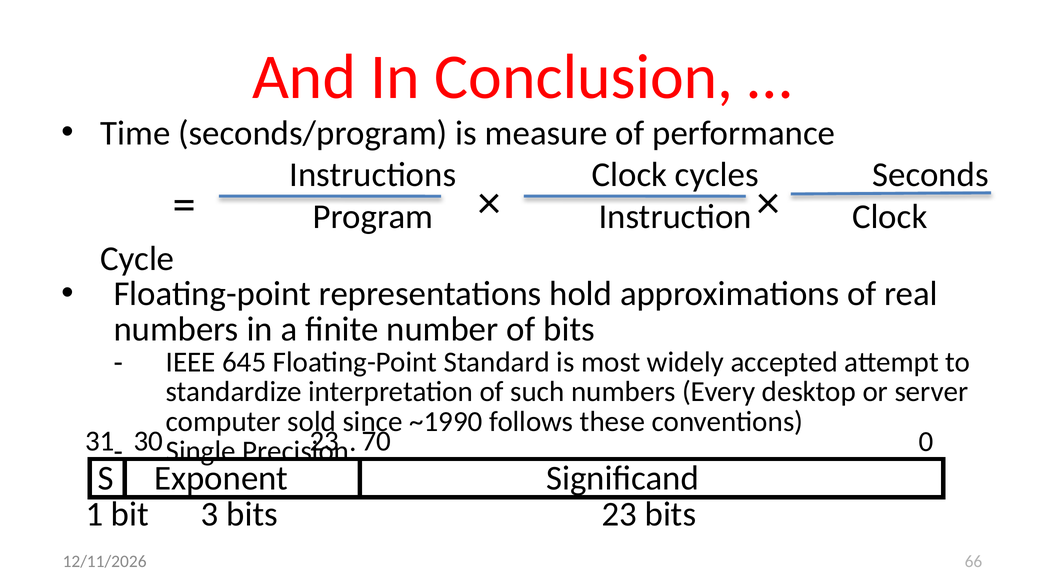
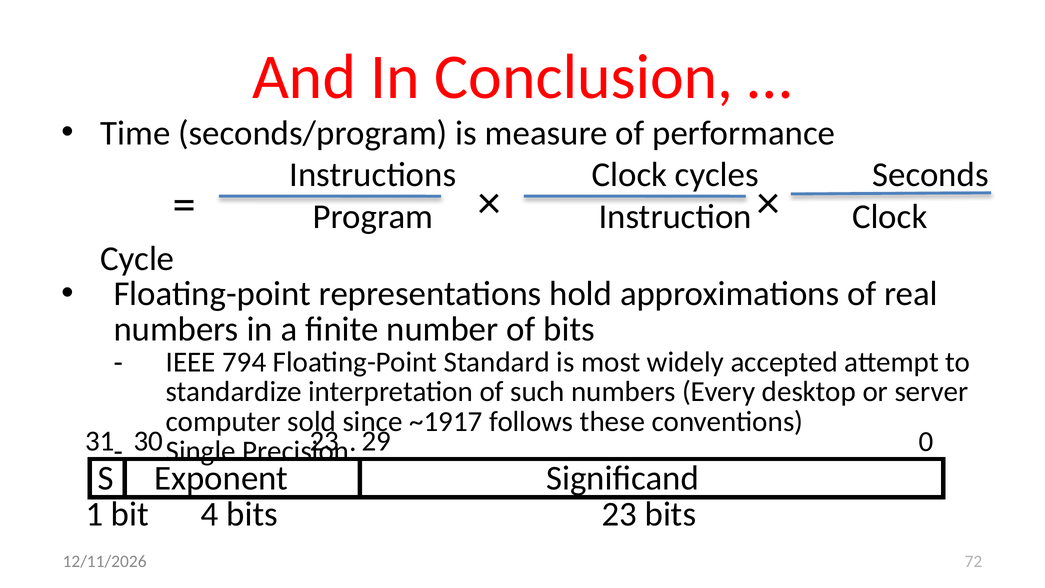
645: 645 -> 794 (244, 362)
~1990: ~1990 -> ~1917 (446, 421)
70: 70 -> 29 (376, 441)
3: 3 -> 4 (210, 514)
66: 66 -> 72 (973, 561)
